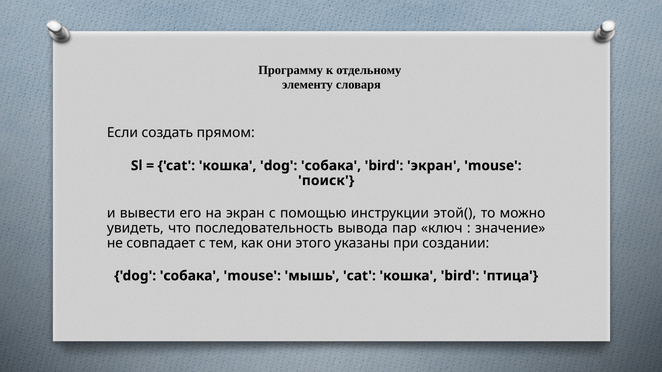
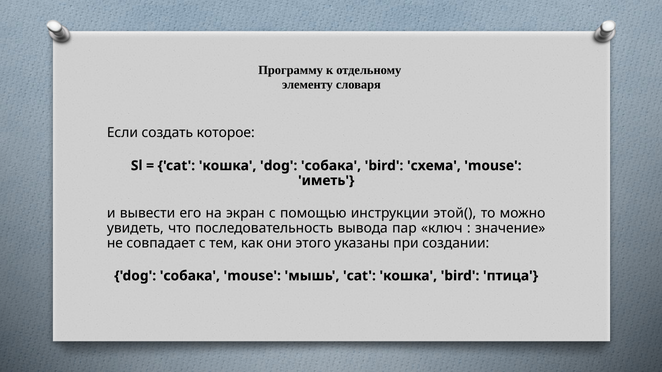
прямом: прямом -> которое (226, 133)
bird экран: экран -> схема (434, 166)
поиск: поиск -> иметь (326, 181)
